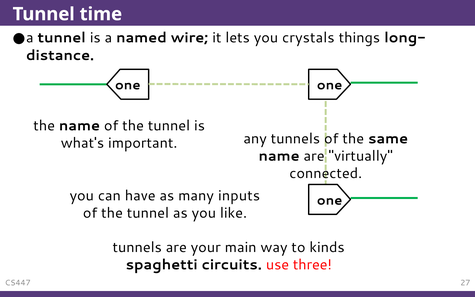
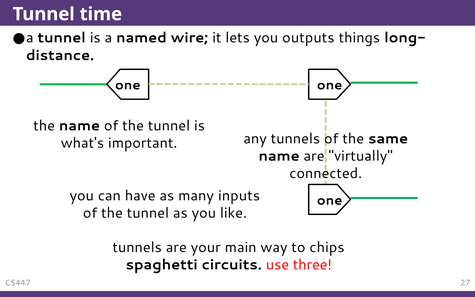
crystals: crystals -> outputs (308, 38)
kinds: kinds -> chips (327, 247)
